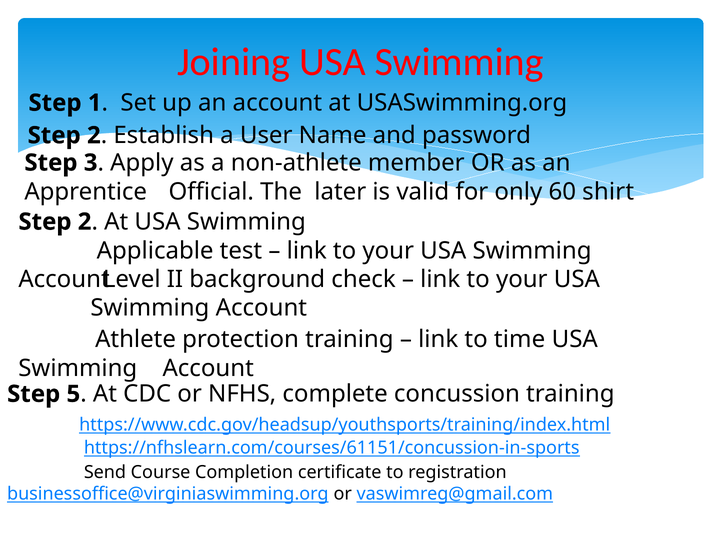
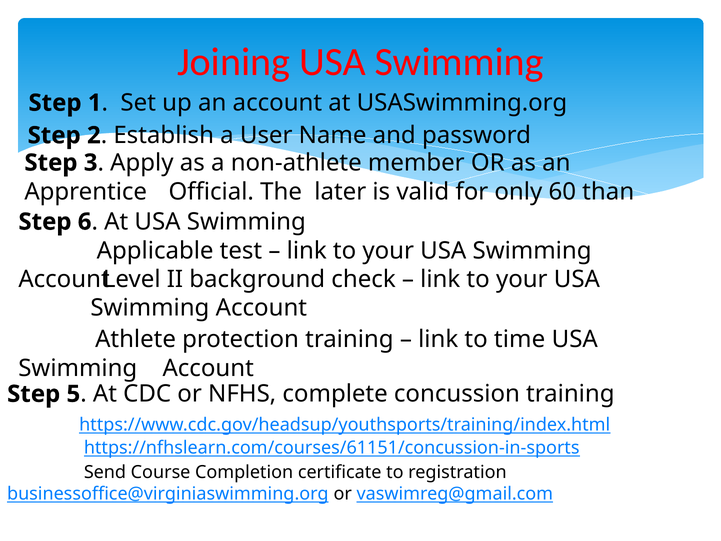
shirt: shirt -> than (608, 191)
2: 2 -> 6 (85, 222)
